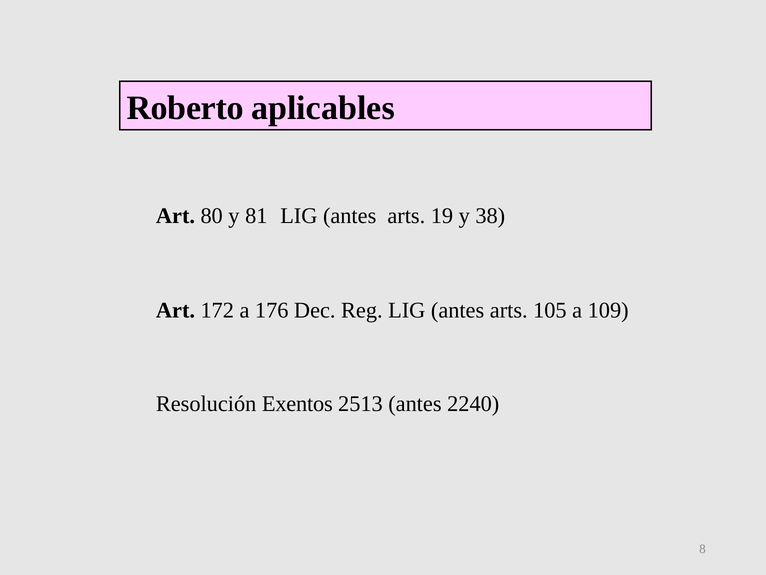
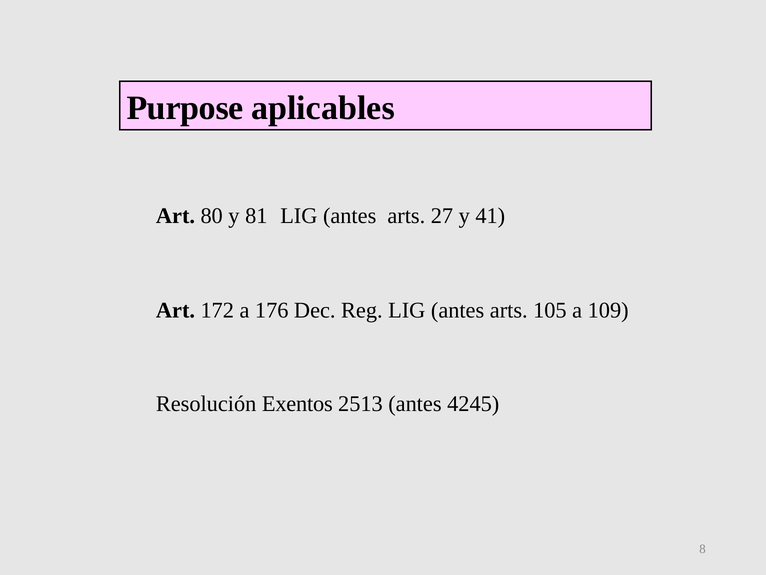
Roberto: Roberto -> Purpose (185, 108)
19: 19 -> 27 (442, 215)
38: 38 -> 41 (490, 215)
2240: 2240 -> 4245 (473, 404)
